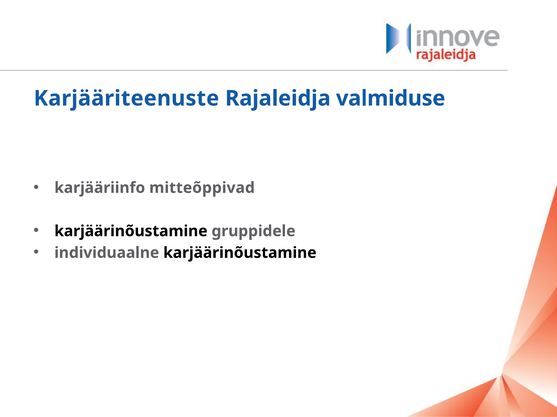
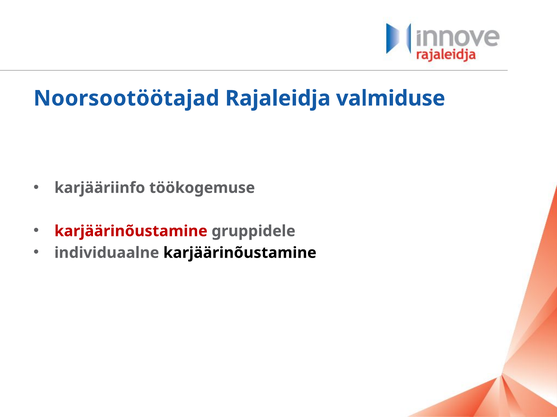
Karjääriteenuste: Karjääriteenuste -> Noorsootöötajad (126, 99)
mitteõppivad: mitteõppivad -> töökogemuse (202, 188)
karjäärinõustamine colour: black -> red (131, 232)
